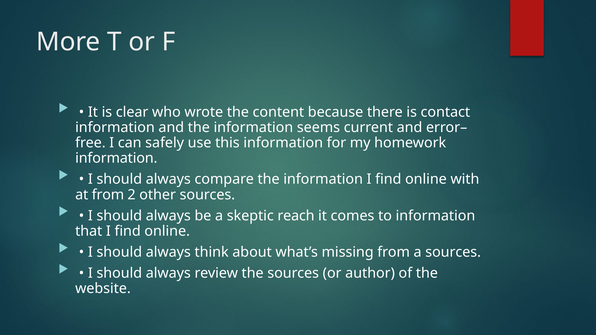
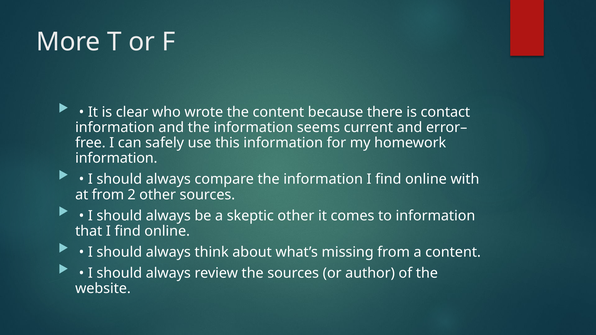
skeptic reach: reach -> other (296, 216)
a sources: sources -> content (453, 252)
